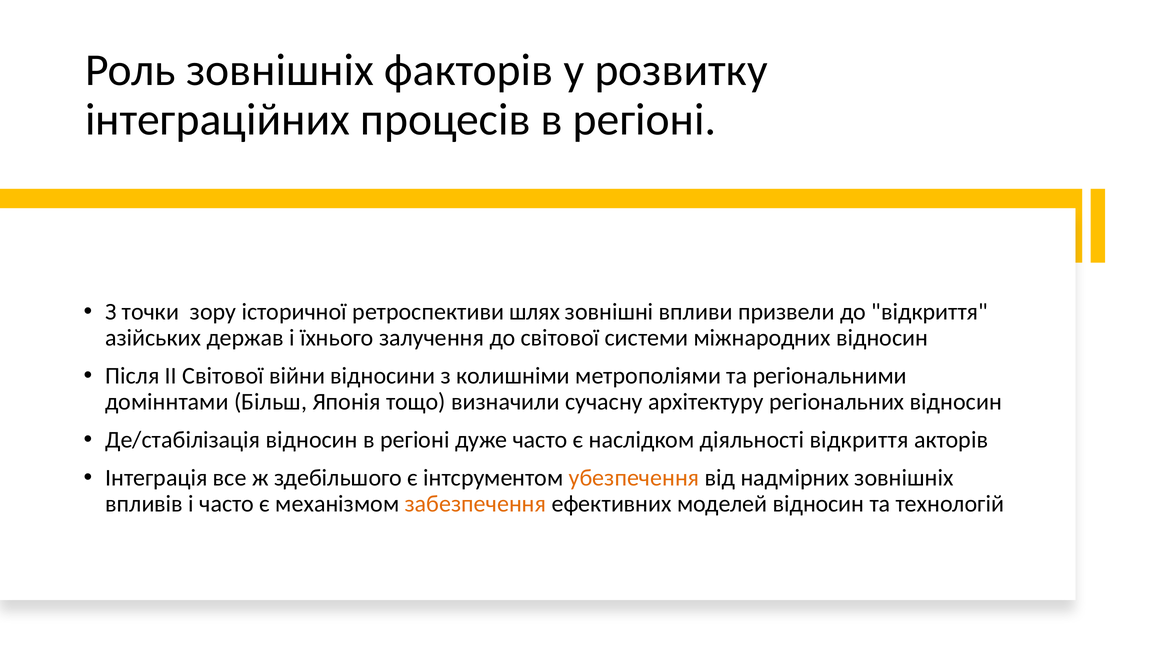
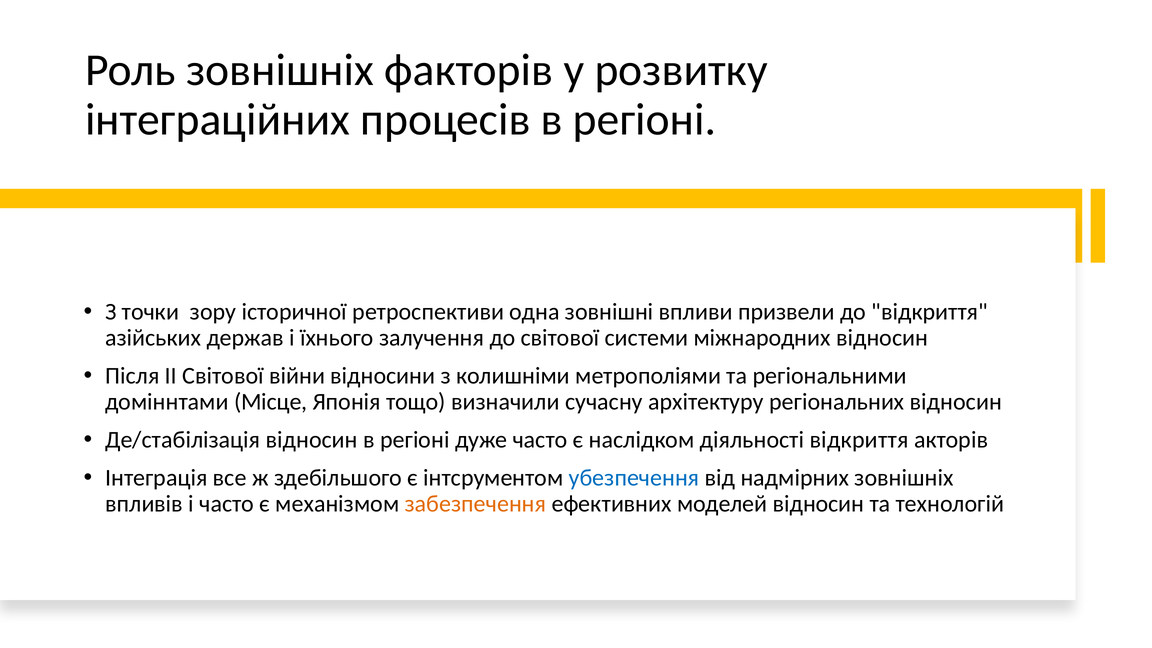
шлях: шлях -> одна (534, 312)
Більш: Більш -> Місце (271, 402)
убезпечення colour: orange -> blue (634, 478)
